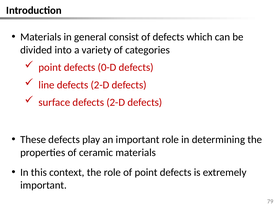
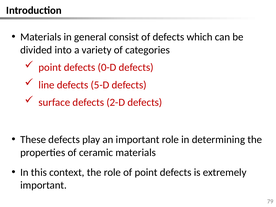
line defects 2-D: 2-D -> 5-D (100, 85)
